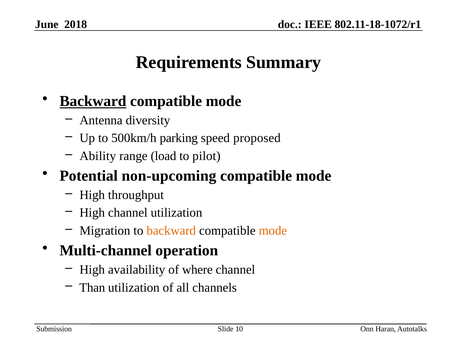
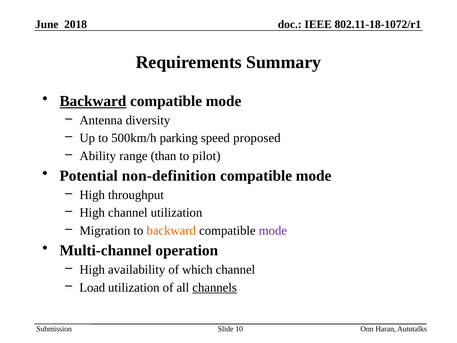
load: load -> than (164, 156)
non-upcoming: non-upcoming -> non-definition (169, 176)
mode colour: orange -> purple (273, 230)
where: where -> which (197, 270)
Than: Than -> Load (92, 287)
channels underline: none -> present (215, 287)
